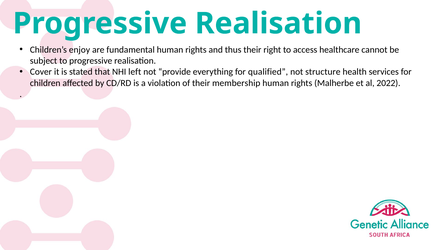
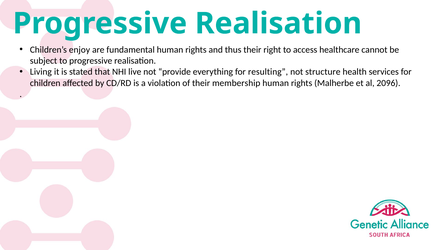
Cover: Cover -> Living (41, 72)
left: left -> live (135, 72)
qualified: qualified -> resulting (268, 72)
2022: 2022 -> 2096 (389, 83)
